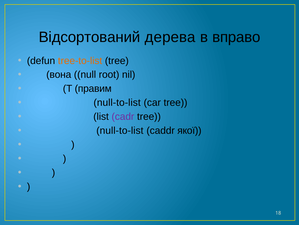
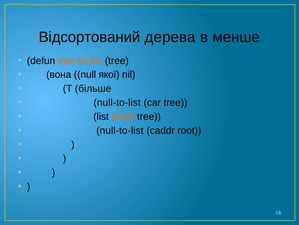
вправо: вправо -> менше (236, 37)
root: root -> якої (109, 74)
правим: правим -> більше (93, 88)
cadr colour: purple -> orange (123, 116)
якої: якої -> root (189, 130)
